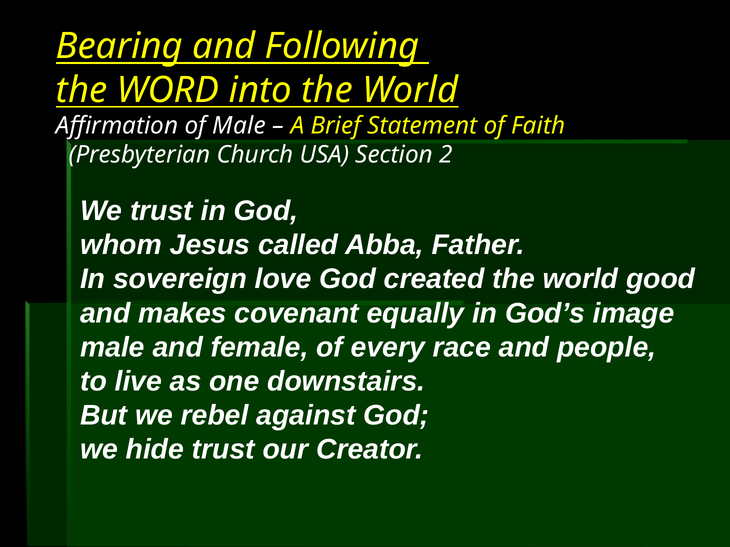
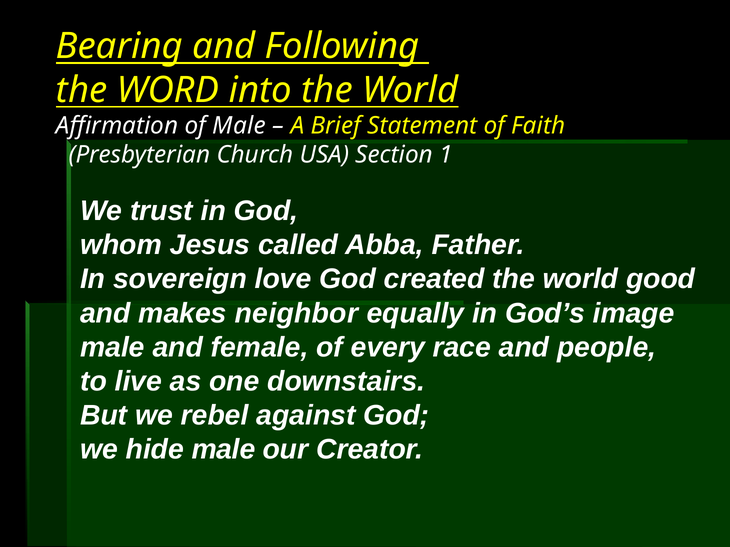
2: 2 -> 1 (446, 155)
covenant: covenant -> neighbor (296, 313)
hide trust: trust -> male (223, 450)
